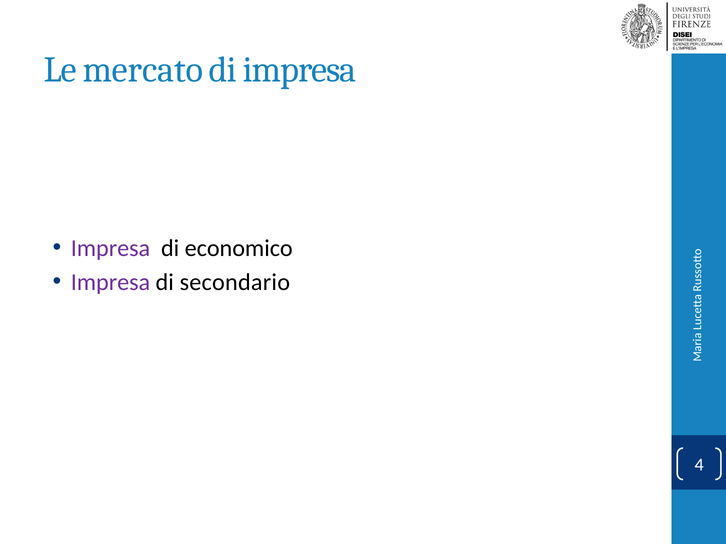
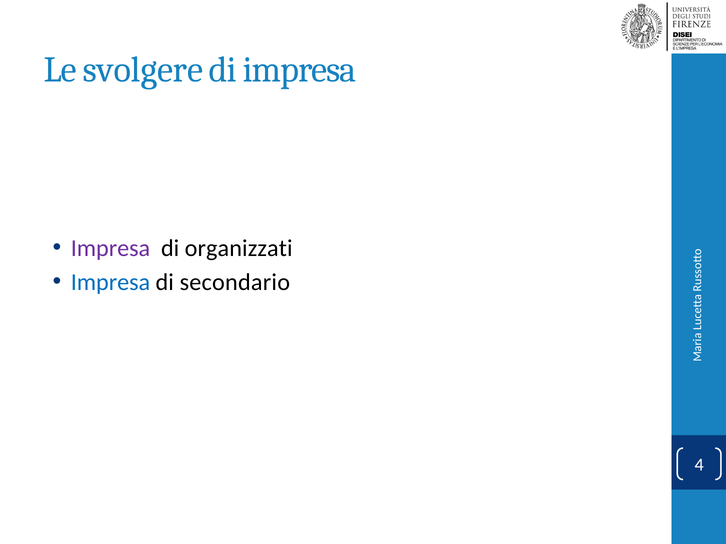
mercato: mercato -> svolgere (143, 70)
economico: economico -> organizzati (239, 249)
Impresa colour: purple -> blue (110, 282)
